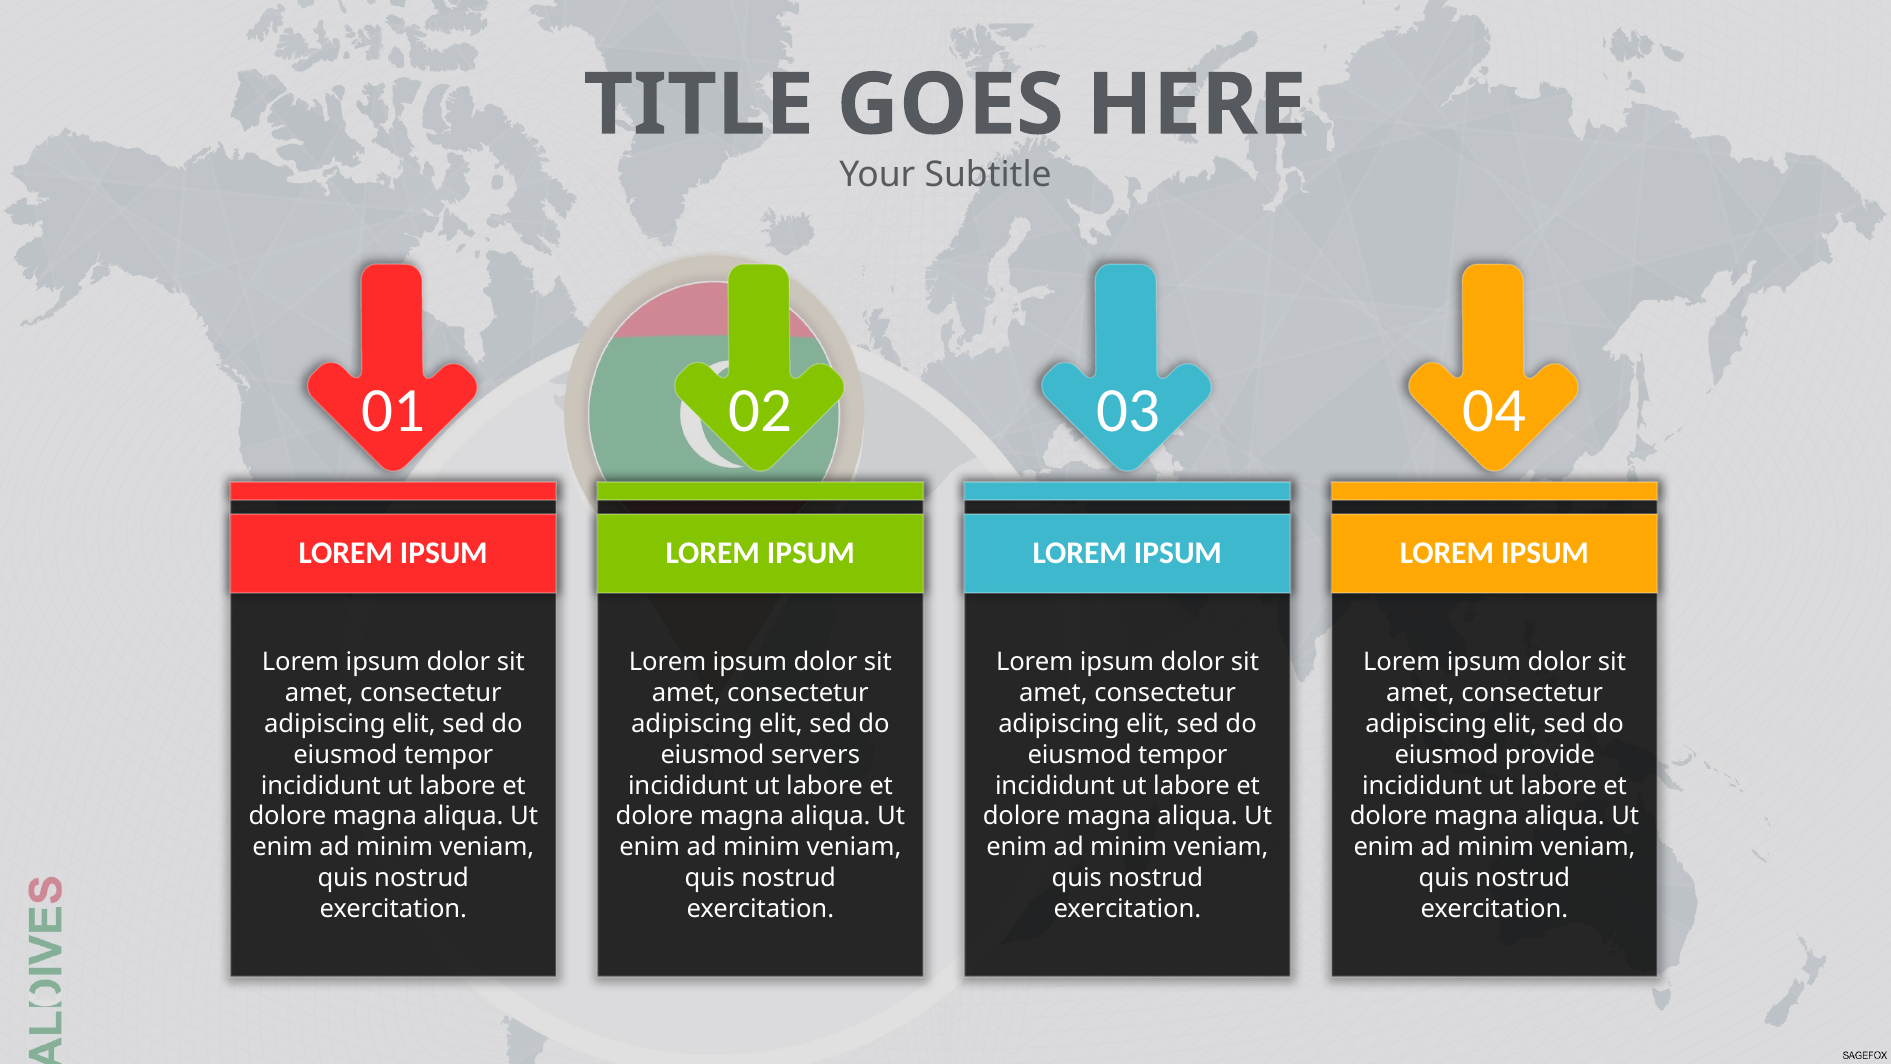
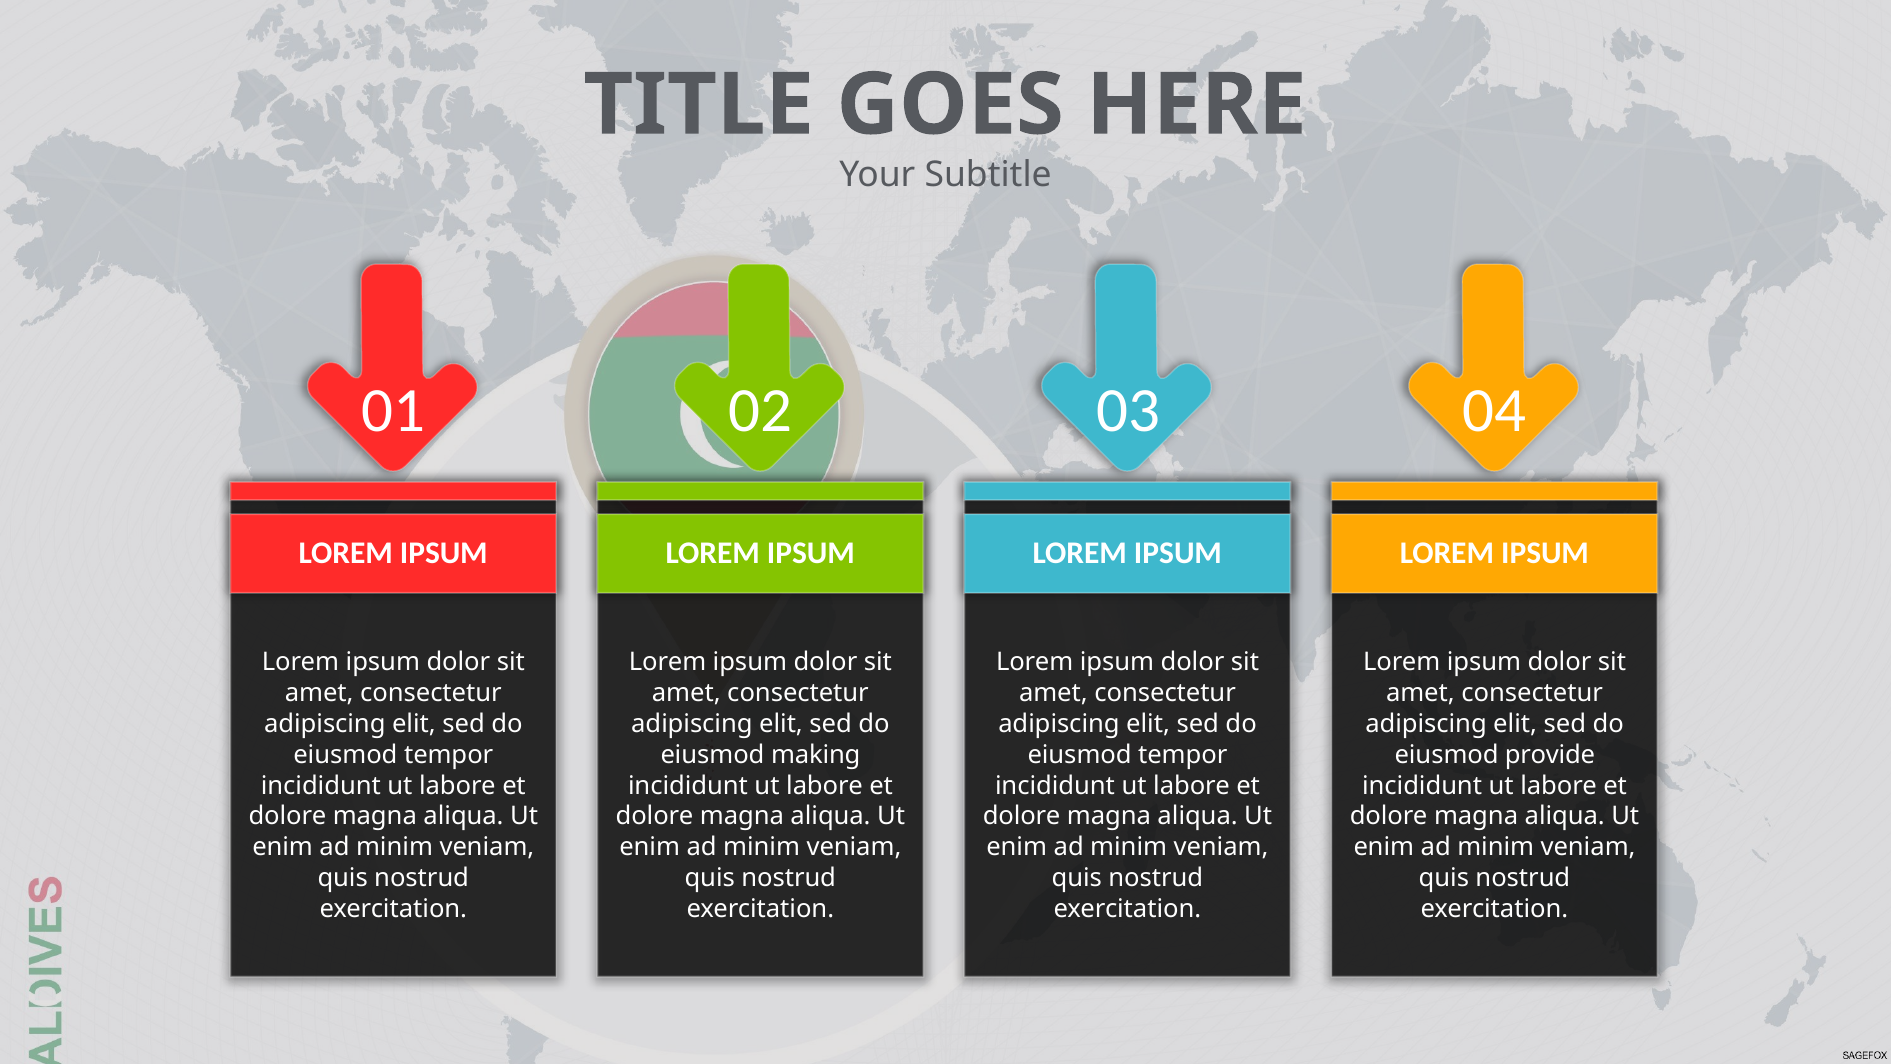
servers: servers -> making (816, 755)
